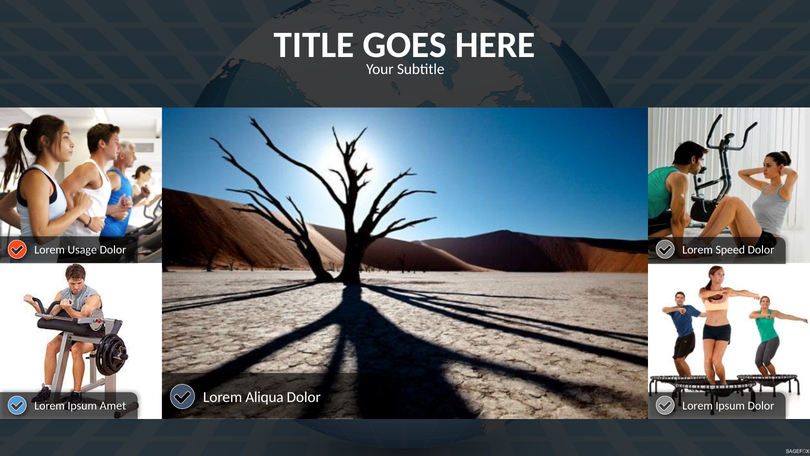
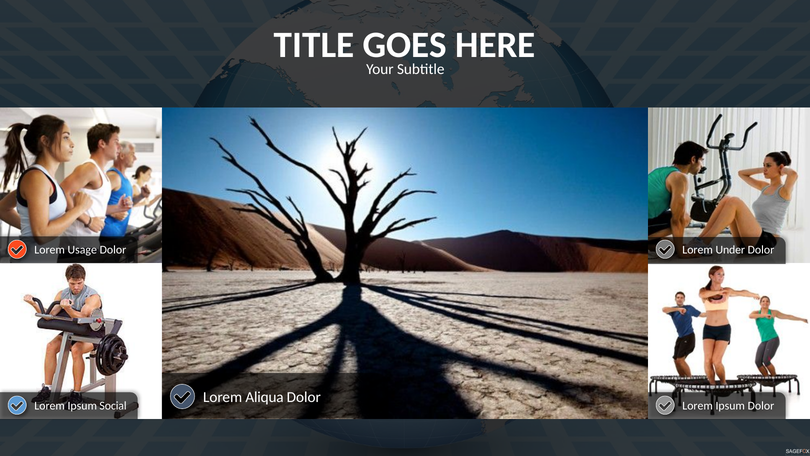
Speed: Speed -> Under (730, 249)
Amet: Amet -> Social (113, 405)
